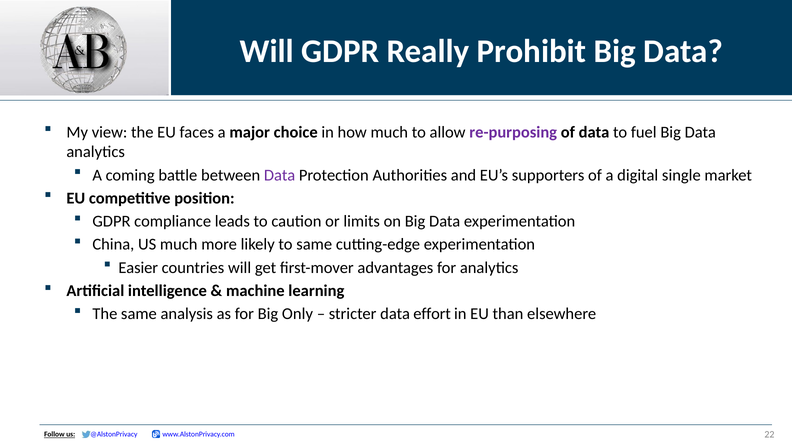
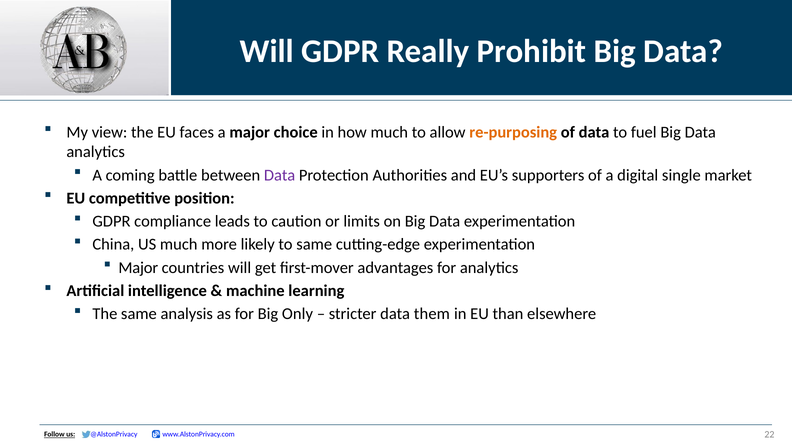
re-purposing colour: purple -> orange (513, 132)
Easier: Easier -> Major (138, 267)
effort: effort -> them (432, 314)
